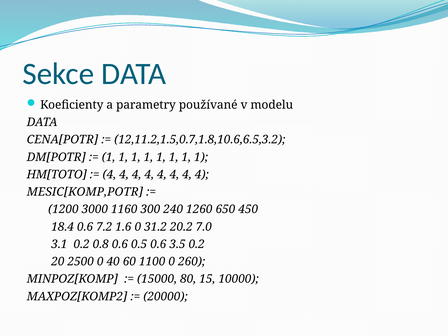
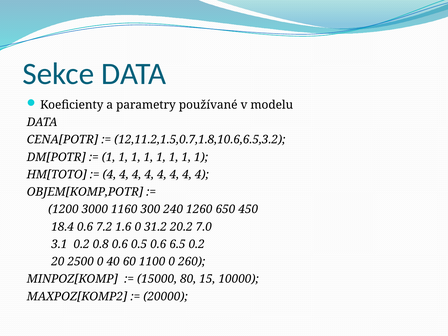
MESIC[KOMP,POTR: MESIC[KOMP,POTR -> OBJEM[KOMP,POTR (85, 192)
3.5: 3.5 -> 6.5 (178, 244)
